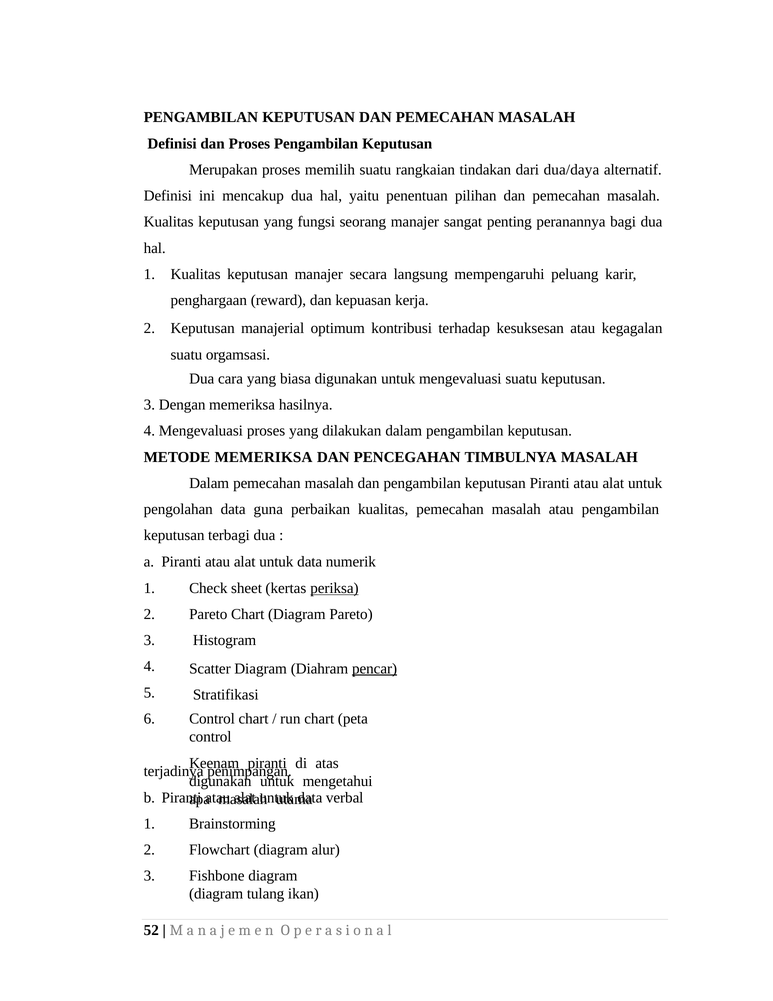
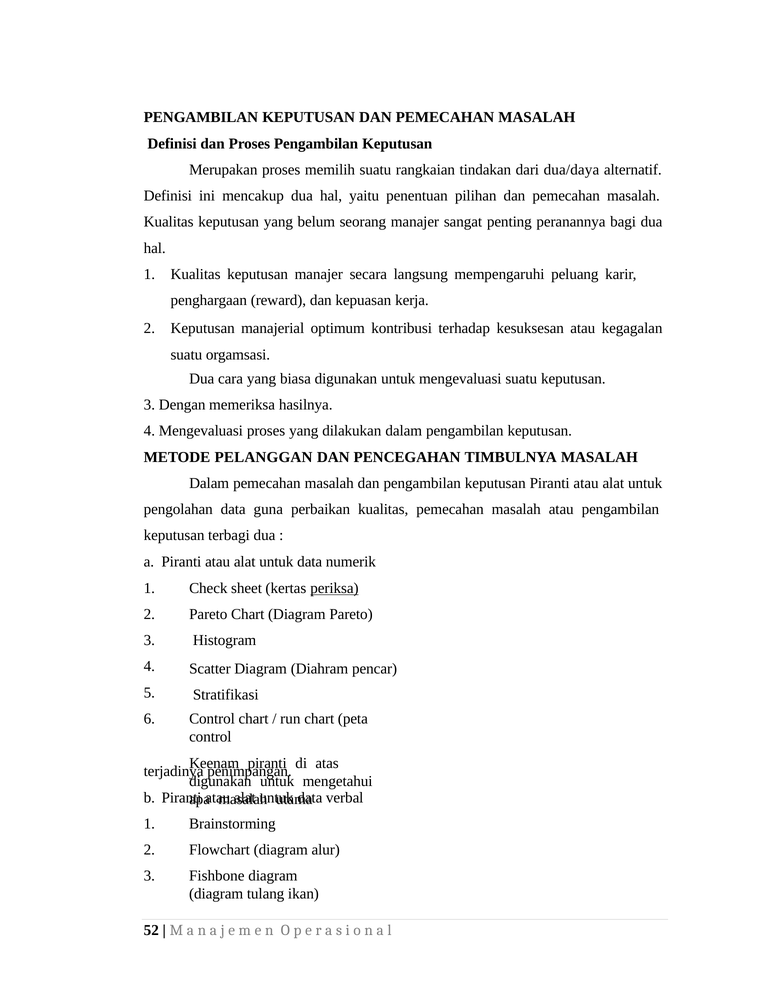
fungsi: fungsi -> belum (316, 221)
METODE MEMERIKSA: MEMERIKSA -> PELANGGAN (263, 457)
pencar underline: present -> none (375, 668)
